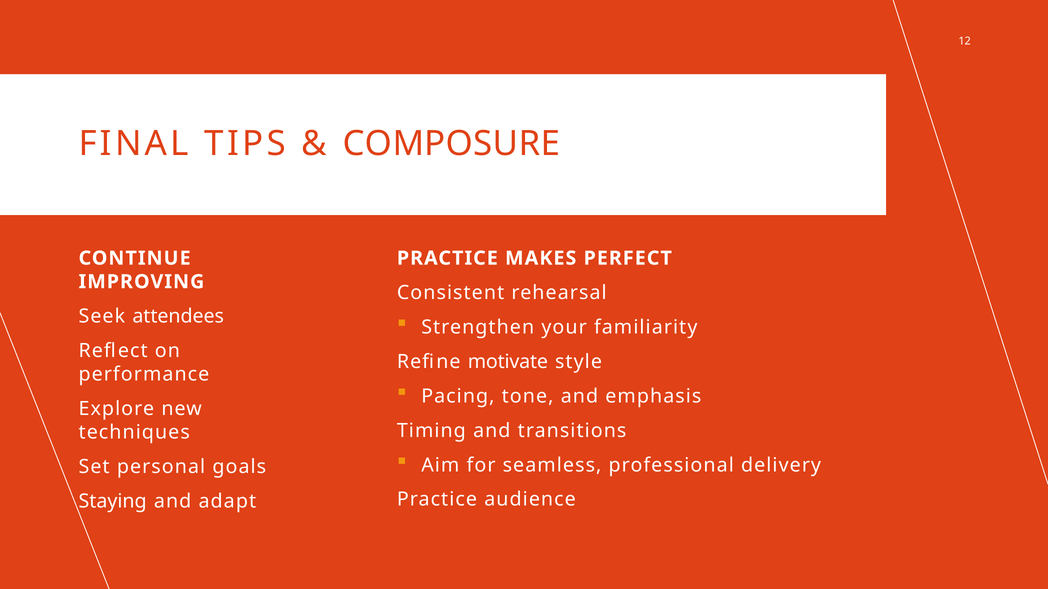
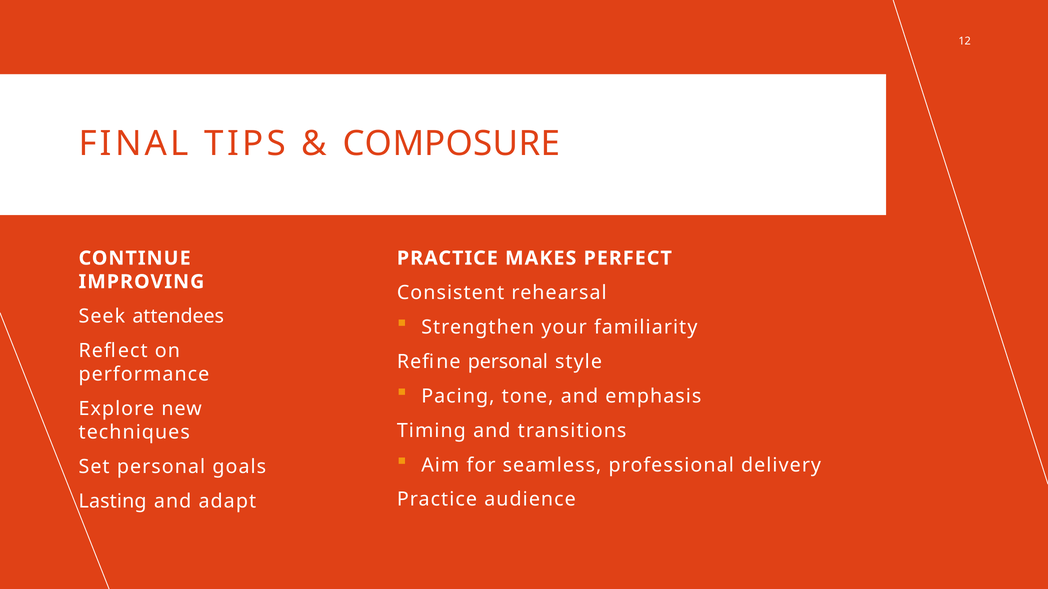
Refine motivate: motivate -> personal (508, 362)
Staying: Staying -> Lasting (113, 502)
